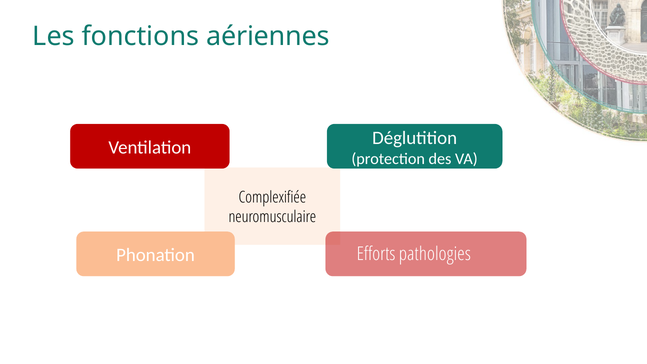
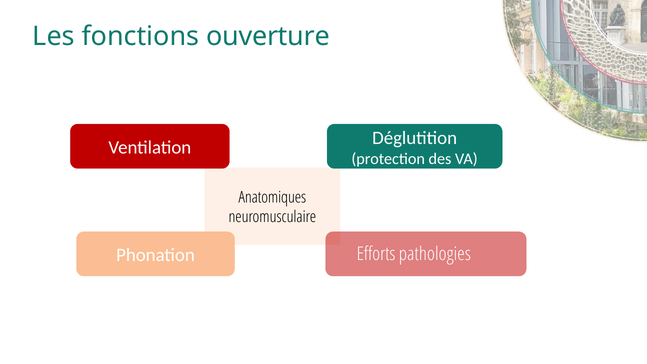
aériennes: aériennes -> ouverture (268, 36)
Complexifiée: Complexifiée -> Anatomiques (272, 198)
